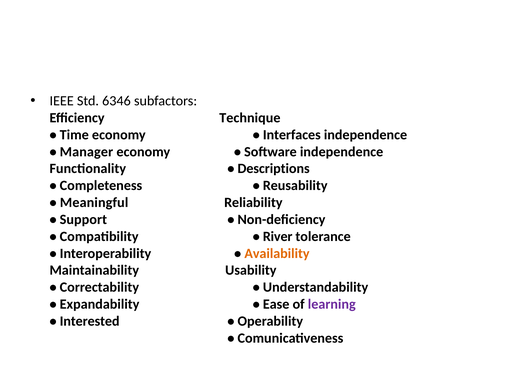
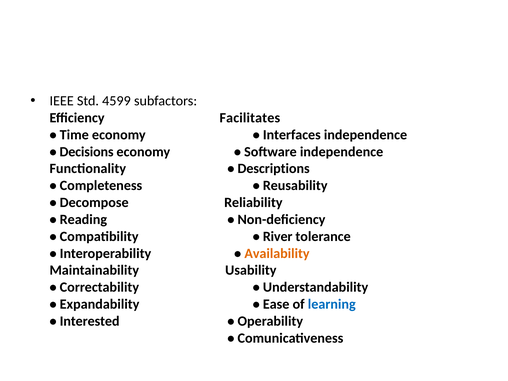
6346: 6346 -> 4599 (116, 101)
Technique: Technique -> Facilitates (250, 118)
Manager: Manager -> Decisions (87, 152)
Meaningful: Meaningful -> Decompose (94, 203)
Support: Support -> Reading (83, 219)
learning colour: purple -> blue (332, 304)
